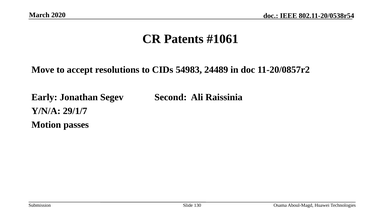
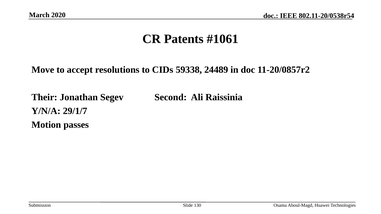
54983: 54983 -> 59338 (189, 70)
Early: Early -> Their (44, 97)
